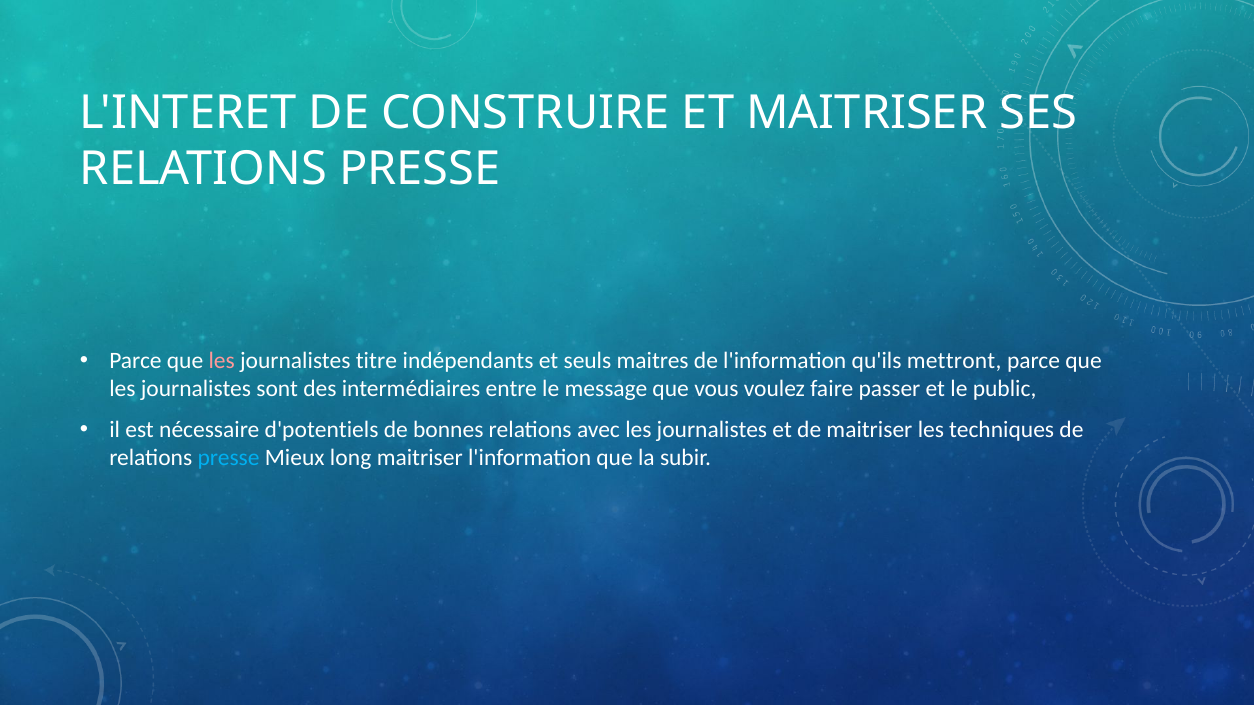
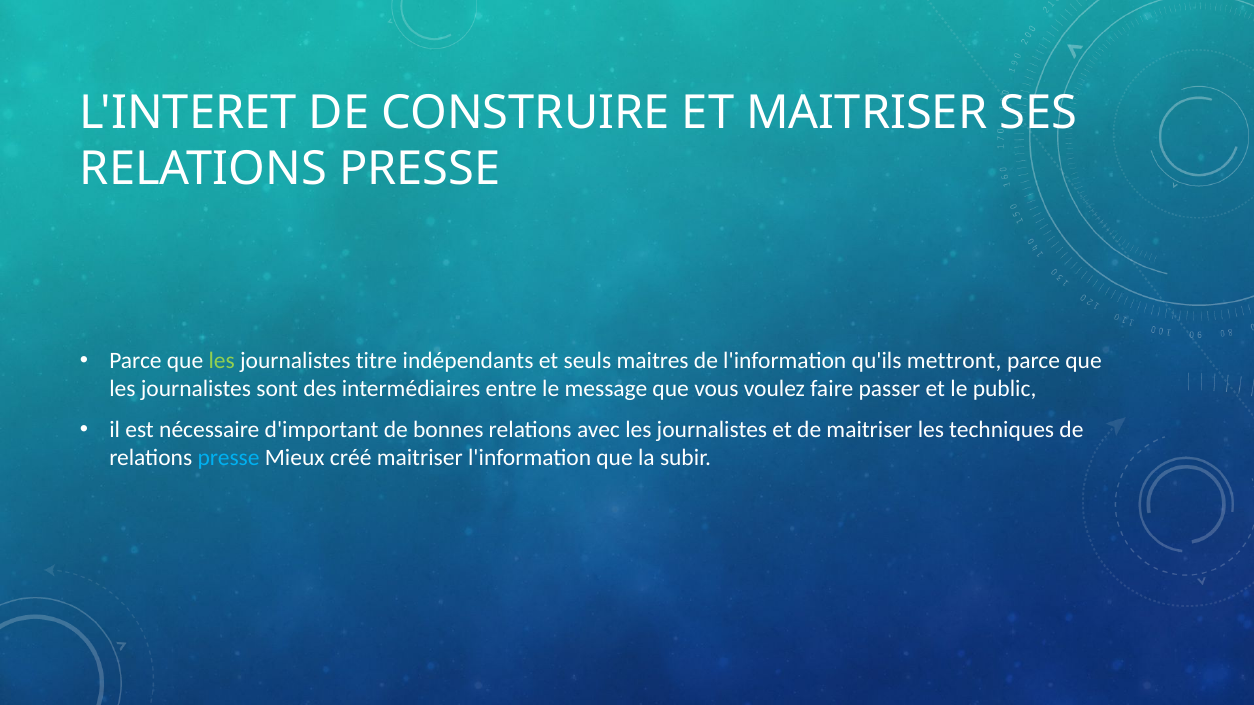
les colour: pink -> light green (222, 361)
d'potentiels: d'potentiels -> d'important (322, 430)
long: long -> créé (351, 458)
